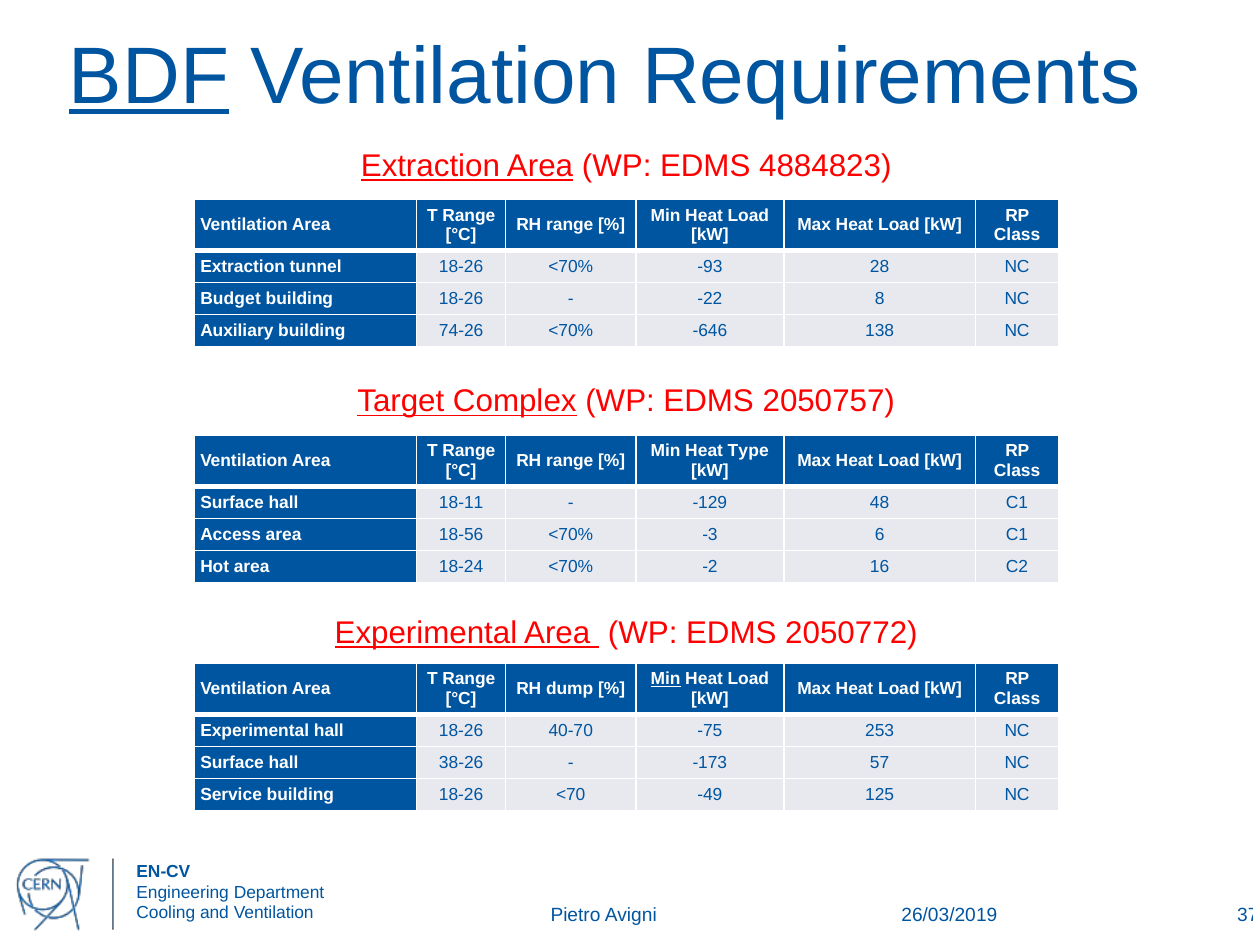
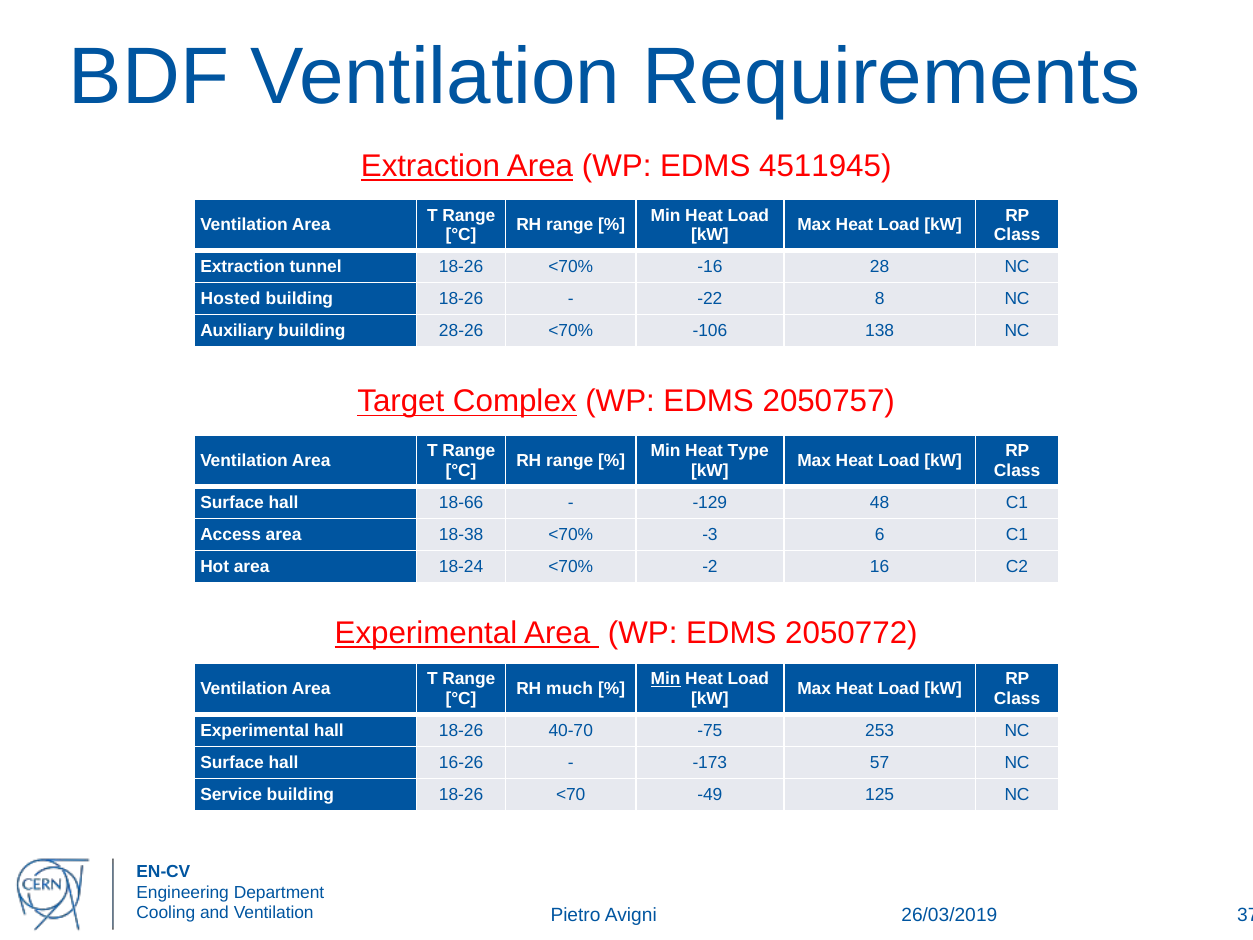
BDF underline: present -> none (149, 77)
4884823: 4884823 -> 4511945 (825, 166)
-93: -93 -> -16 (710, 267)
Budget: Budget -> Hosted (231, 299)
74-26: 74-26 -> 28-26 (461, 331)
-646: -646 -> -106 (710, 331)
18-11: 18-11 -> 18-66 (461, 502)
18-56: 18-56 -> 18-38 (461, 534)
dump: dump -> much (570, 689)
38-26: 38-26 -> 16-26 (461, 762)
